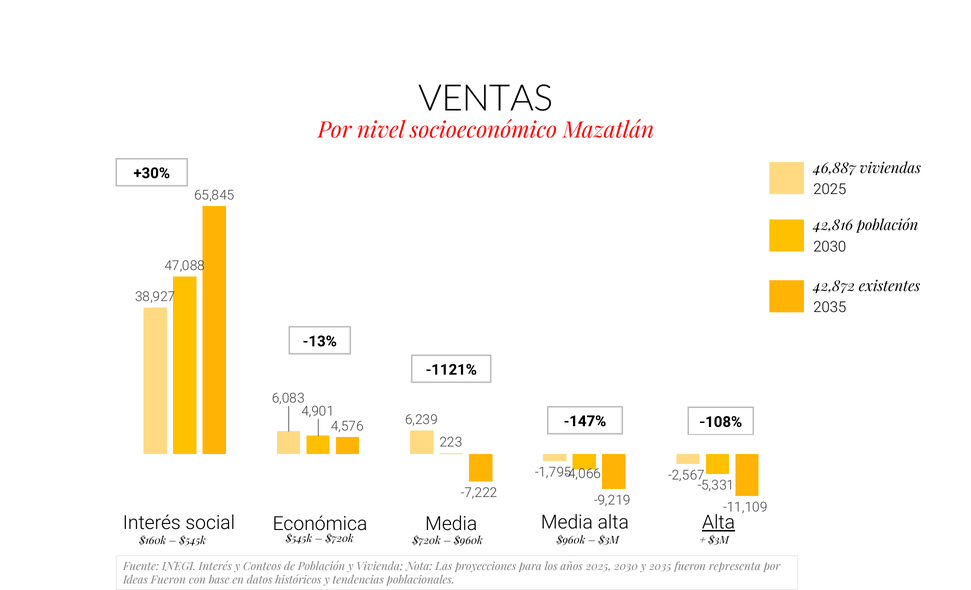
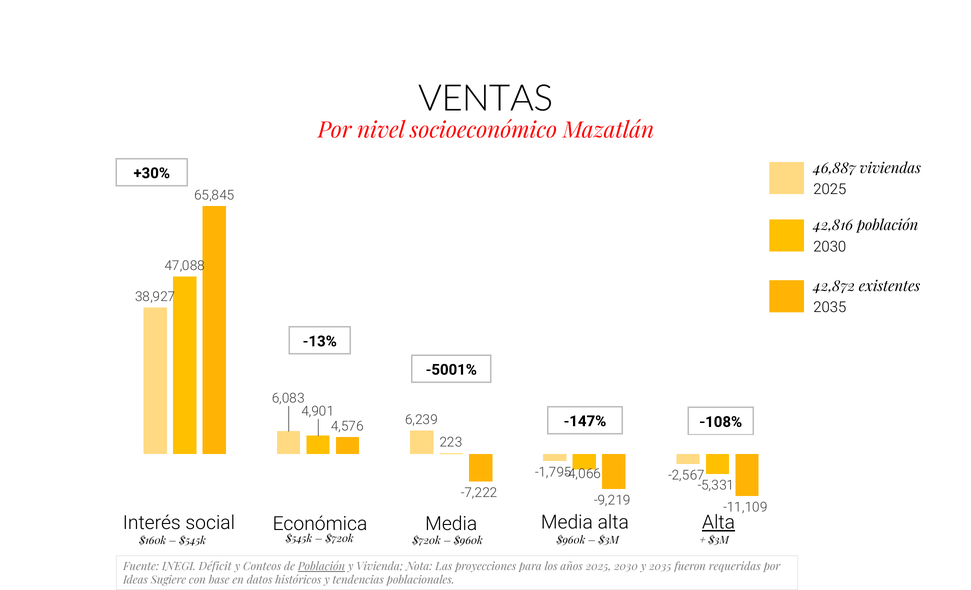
-1121%: -1121% -> -5001% (451, 369)
INEGI Interés: Interés -> Déficit (215, 566)
Población underline: none -> present (322, 566)
representa: representa -> requeridas (735, 566)
Ideas Fueron: Fueron -> Sugiere (168, 580)
